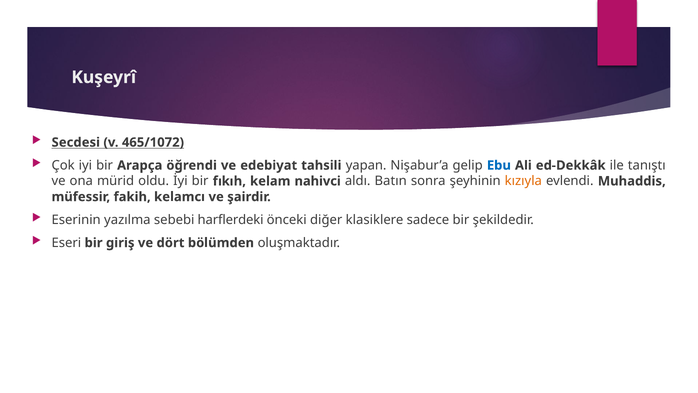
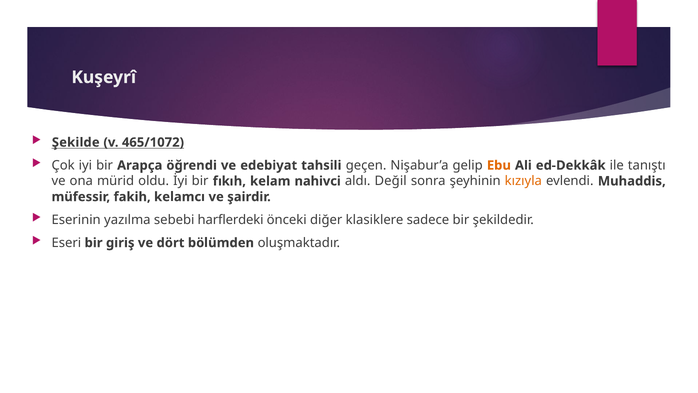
Secdesi: Secdesi -> Şekilde (76, 142)
yapan: yapan -> geçen (366, 165)
Ebu colour: blue -> orange (499, 165)
Batın: Batın -> Değil (391, 181)
